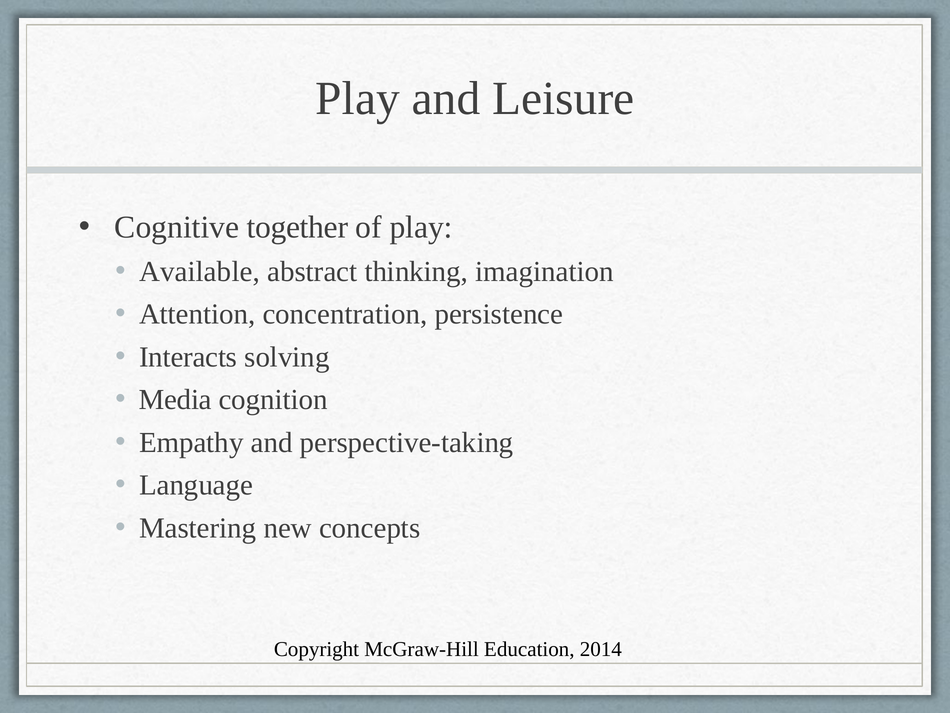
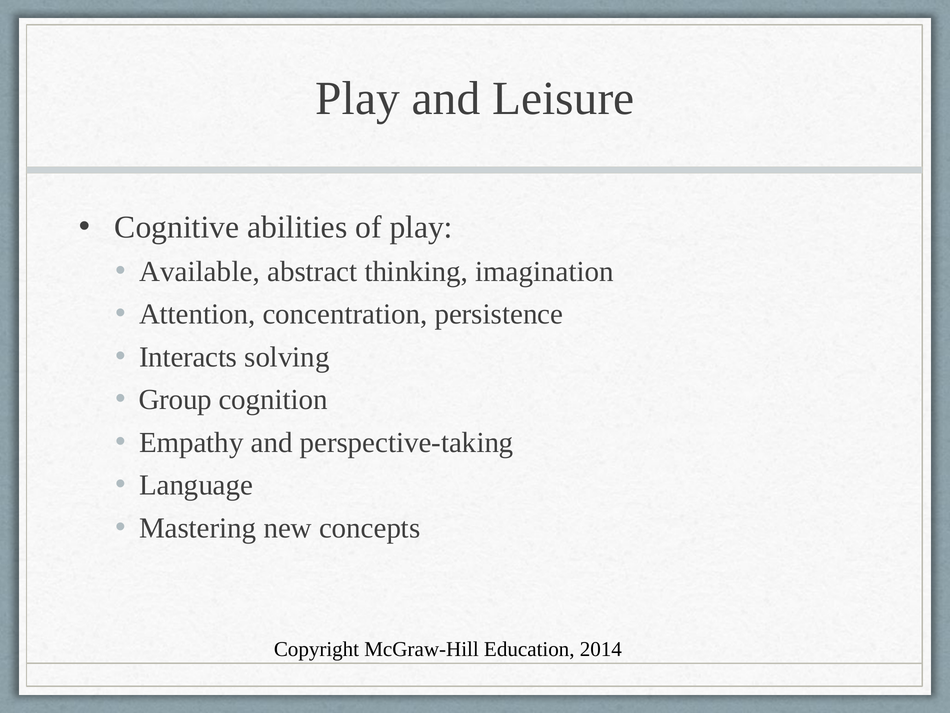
together: together -> abilities (297, 227)
Media: Media -> Group (175, 399)
